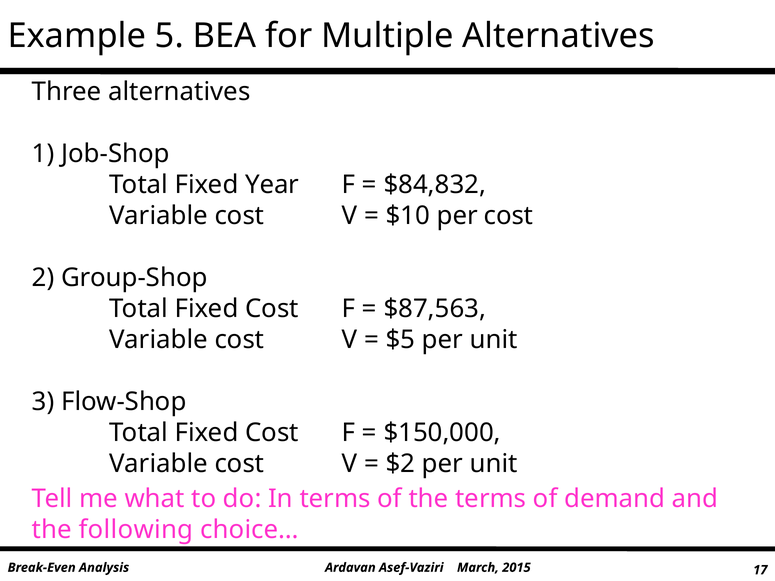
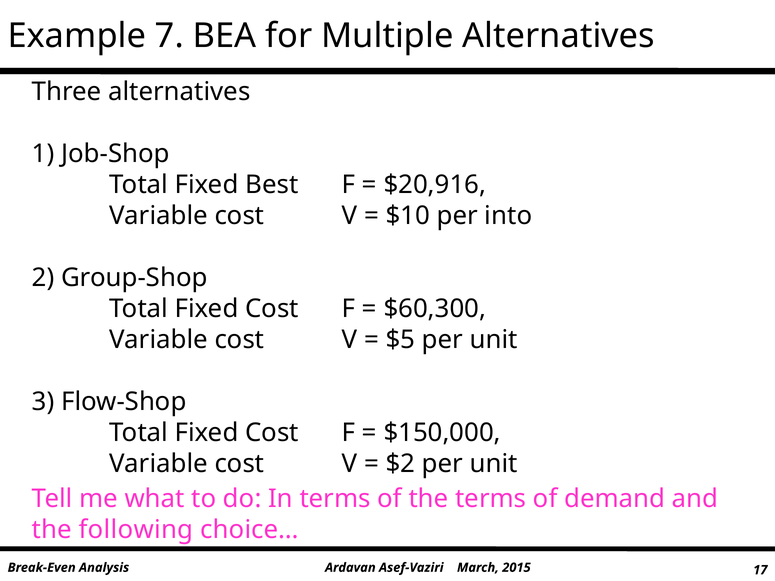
5: 5 -> 7 (169, 36)
Year: Year -> Best (272, 185)
$84,832: $84,832 -> $20,916 (435, 185)
per cost: cost -> into (508, 216)
$87,563: $87,563 -> $60,300 (435, 309)
